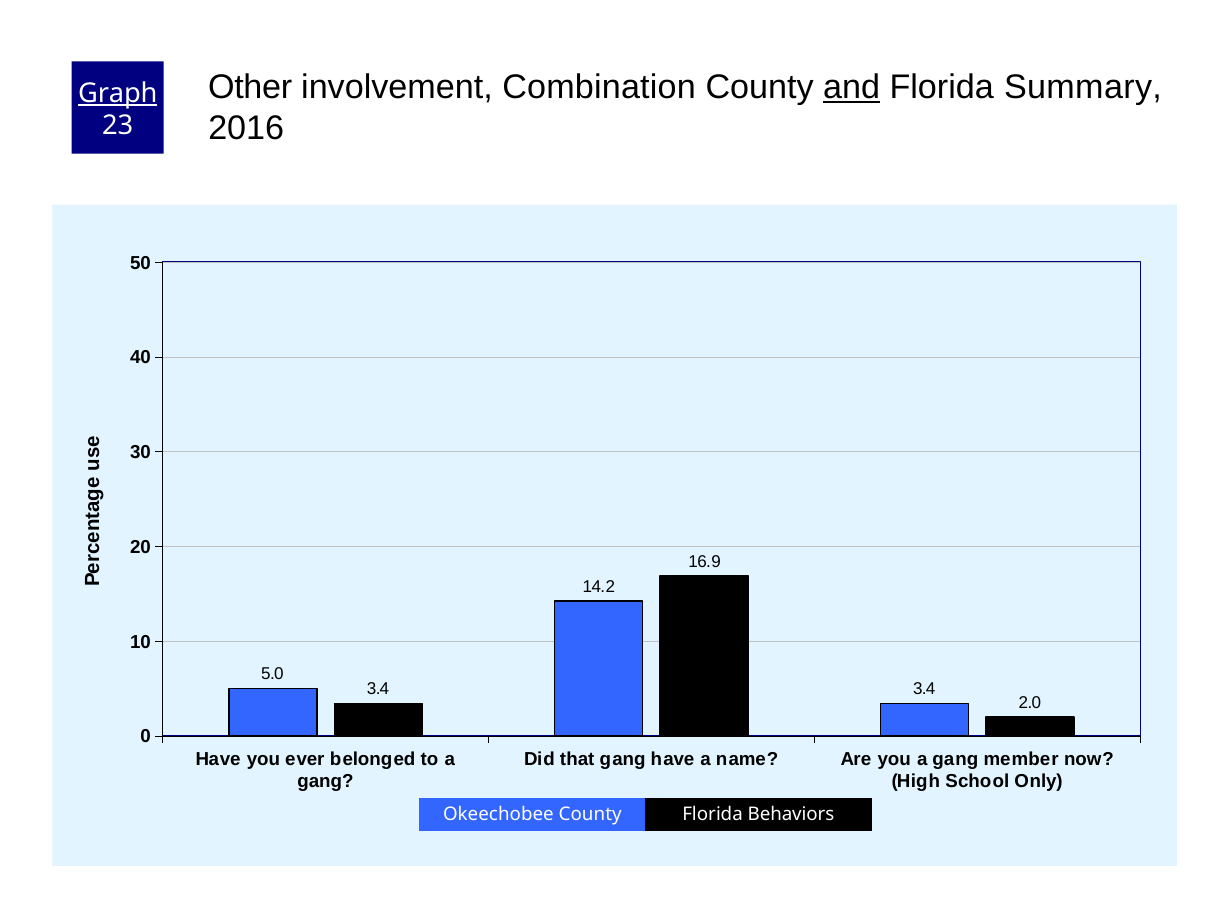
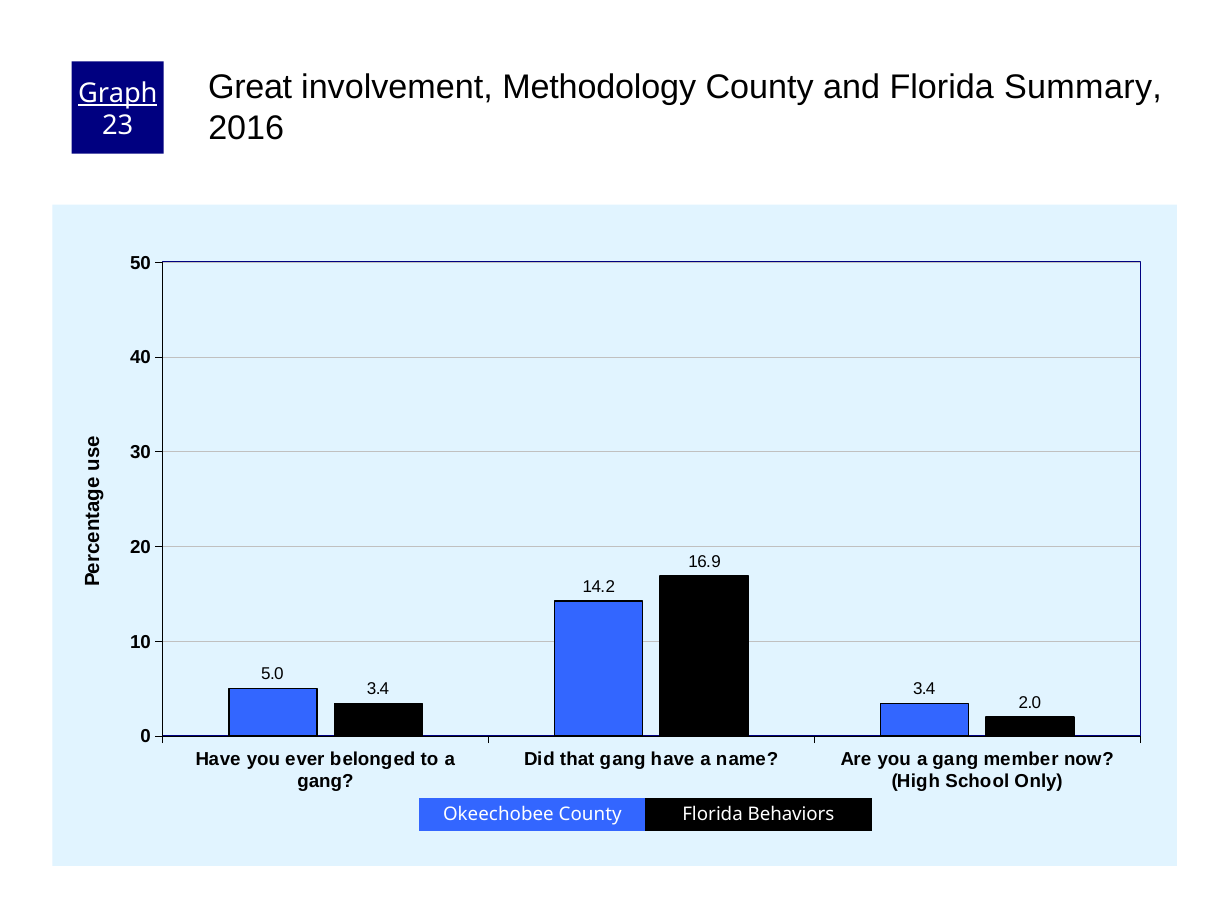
Other: Other -> Great (250, 87)
Combination: Combination -> Methodology (599, 87)
and underline: present -> none (852, 87)
